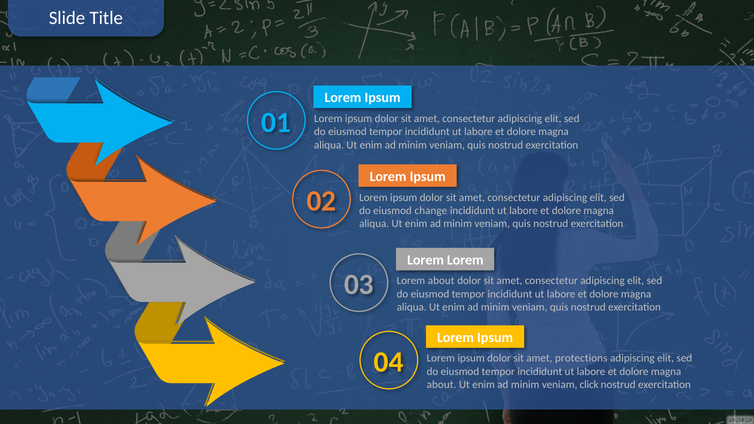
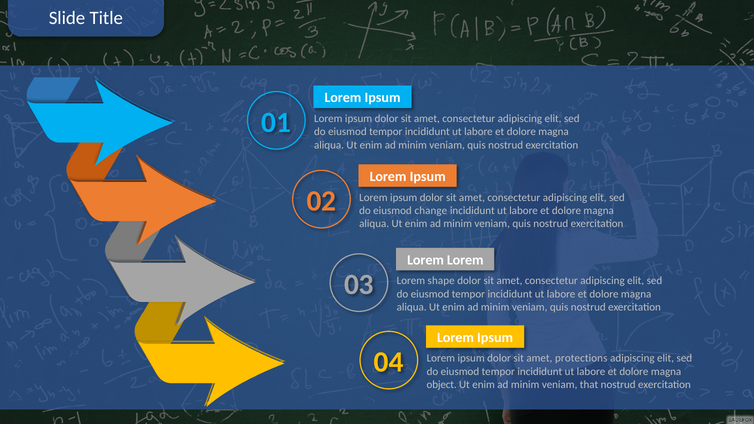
Lorem about: about -> shape (441, 281)
about: about -> object (442, 385)
click: click -> that (589, 385)
